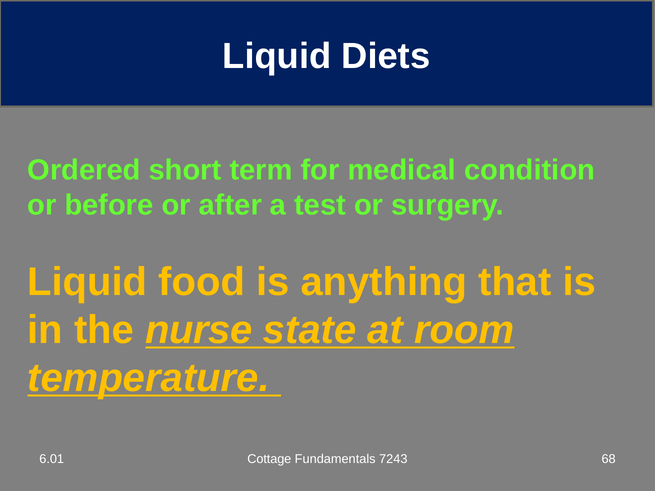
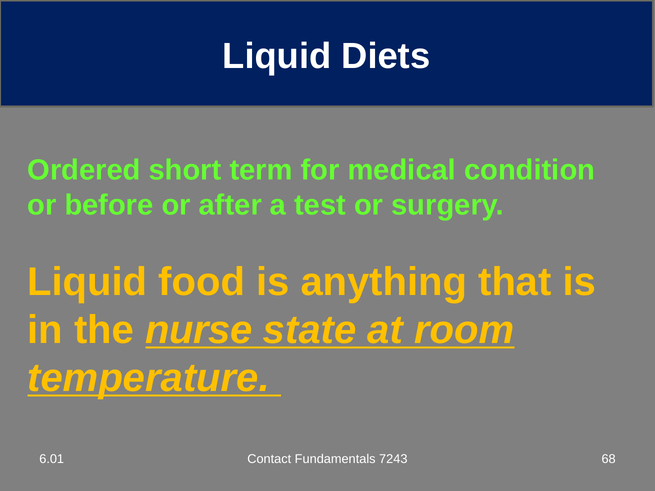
Cottage: Cottage -> Contact (269, 459)
